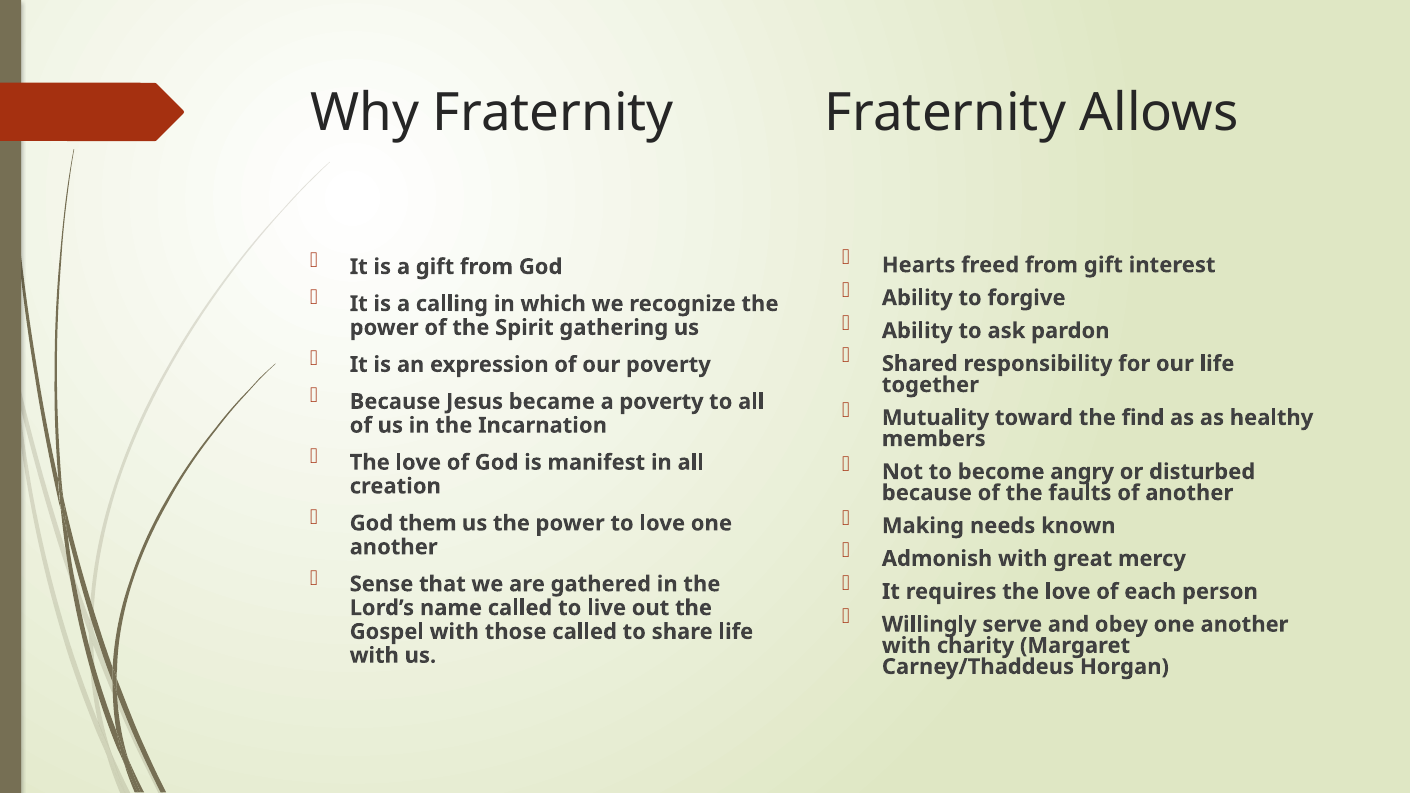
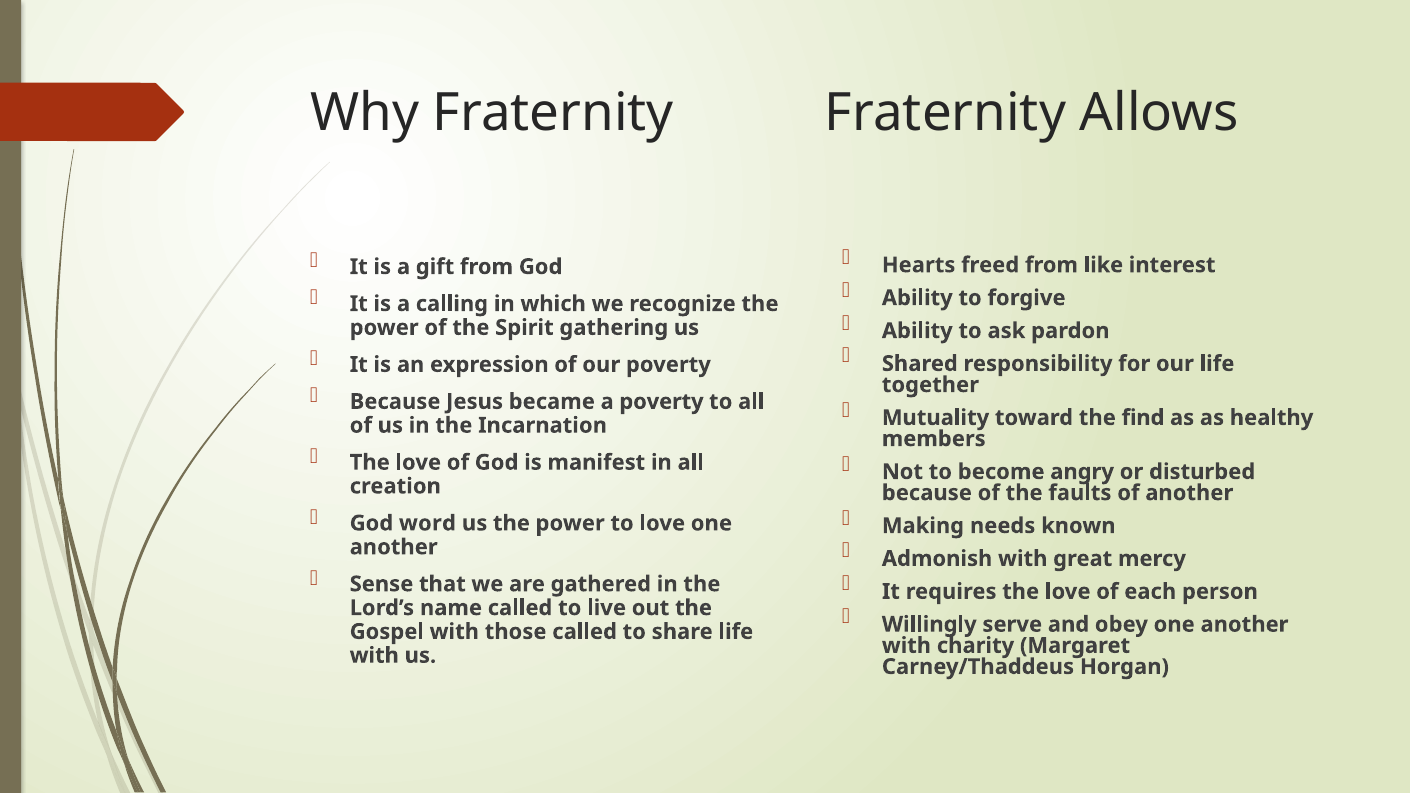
from gift: gift -> like (1104, 265)
them: them -> word (427, 523)
